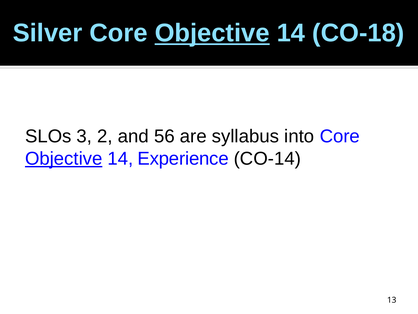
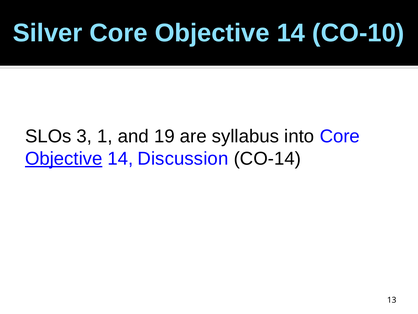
Objective underline: present -> none (212, 33)
CO-18: CO-18 -> CO-10 (358, 33)
2: 2 -> 1 (105, 136)
56: 56 -> 19 (164, 136)
Experience: Experience -> Discussion (183, 158)
